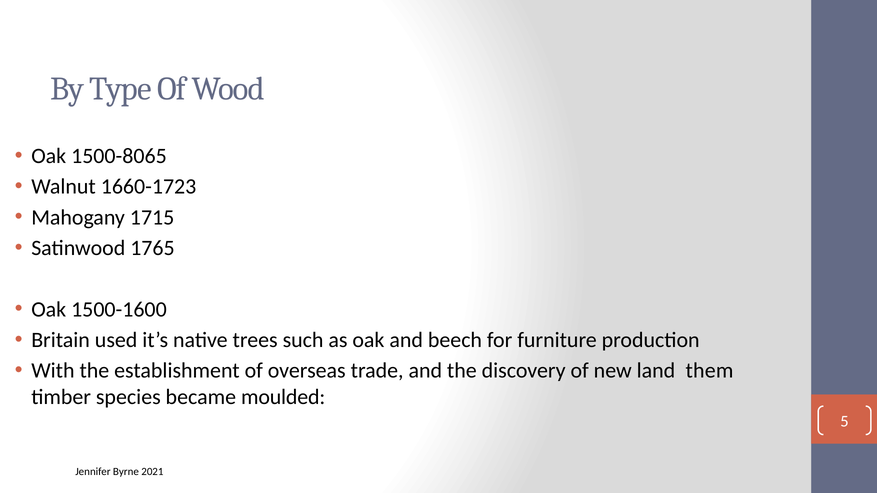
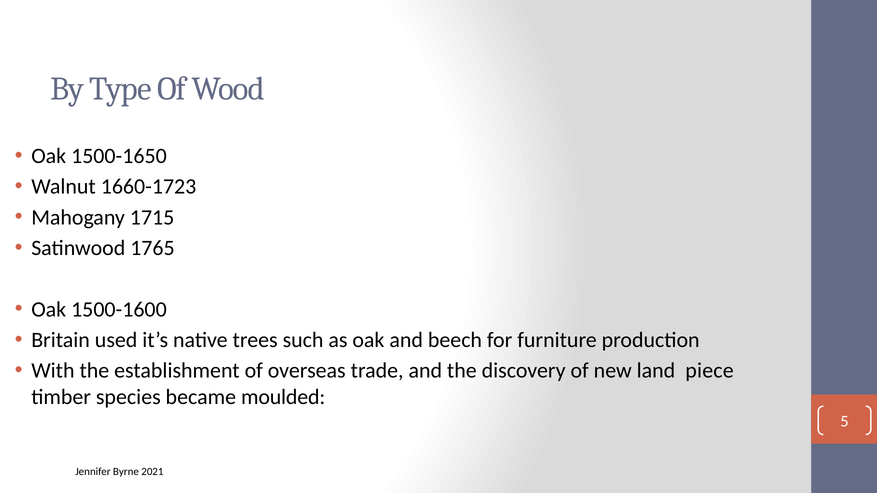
1500-8065: 1500-8065 -> 1500-1650 (119, 156)
them: them -> piece (710, 371)
